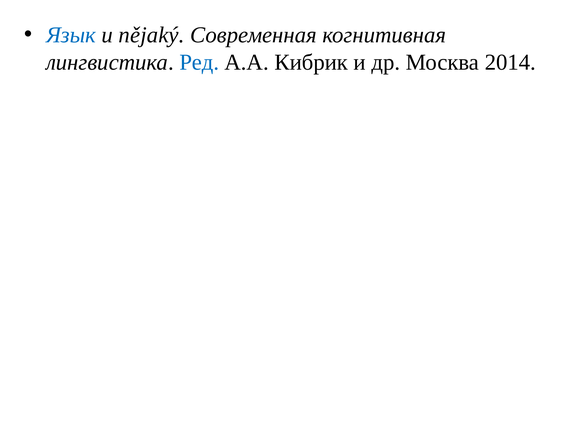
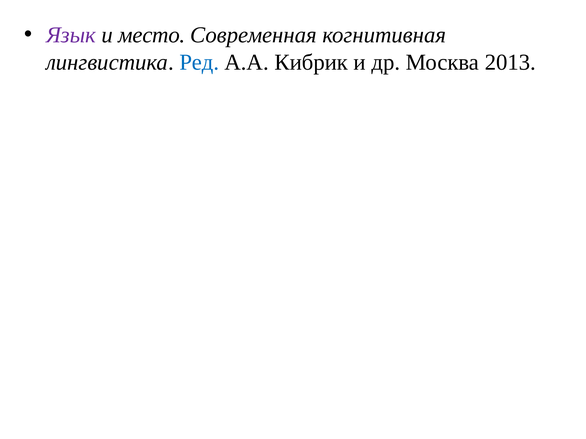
Язык colour: blue -> purple (71, 35)
nějaký: nějaký -> место (152, 35)
2014: 2014 -> 2013 (510, 62)
